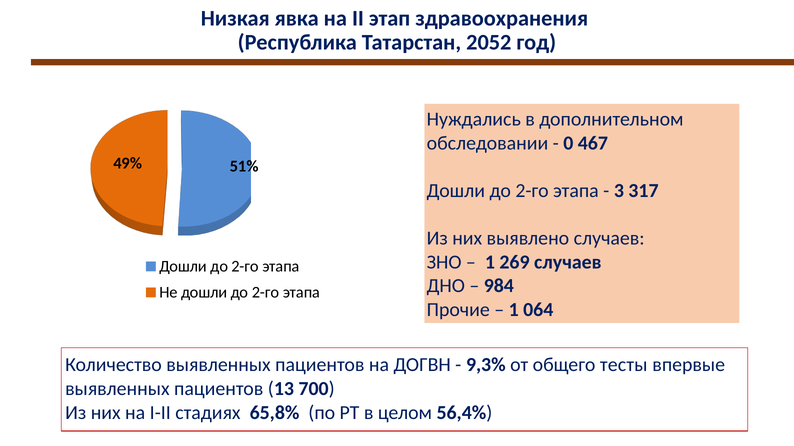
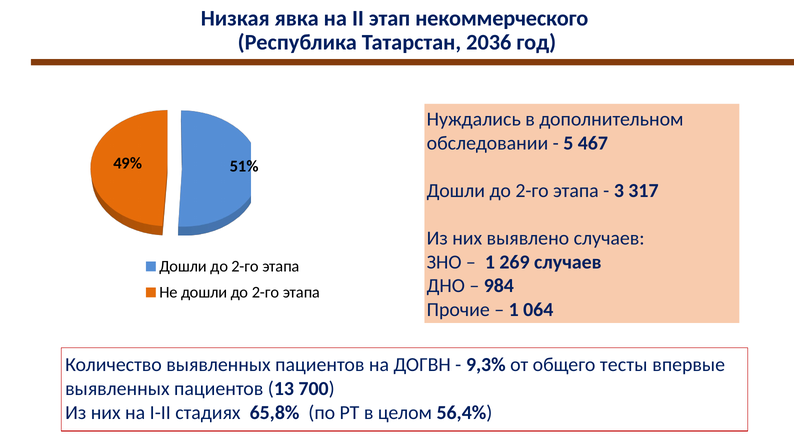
здравоохранения: здравоохранения -> некоммерческого (502, 18)
2052: 2052 -> 2036 (489, 42)
0: 0 -> 5 (568, 143)
